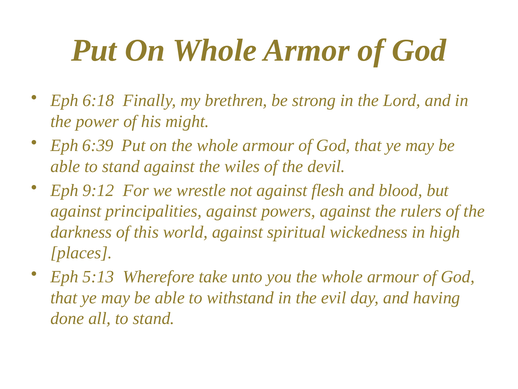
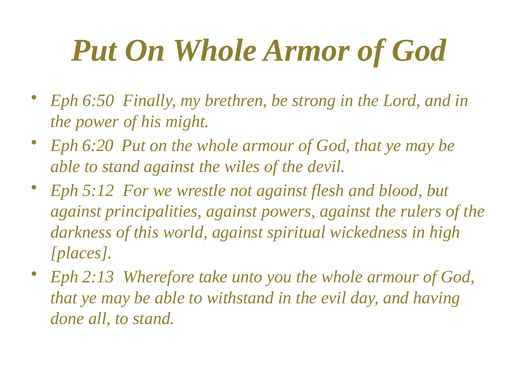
6:18: 6:18 -> 6:50 (98, 100)
6:39: 6:39 -> 6:20 (98, 145)
9:12: 9:12 -> 5:12 (98, 190)
5:13: 5:13 -> 2:13 (98, 277)
